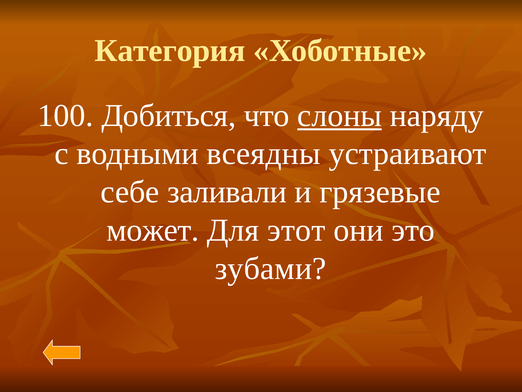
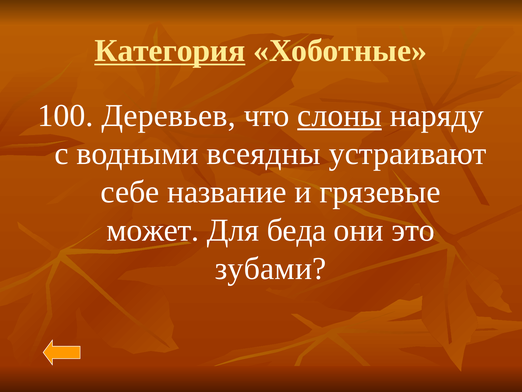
Категория underline: none -> present (170, 51)
Добиться: Добиться -> Деревьев (169, 115)
заливали: заливали -> название (227, 192)
этот: этот -> беда (297, 230)
